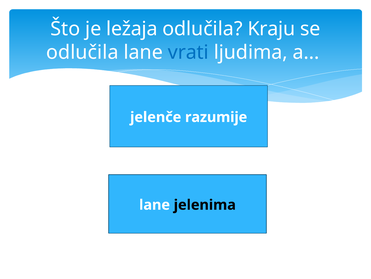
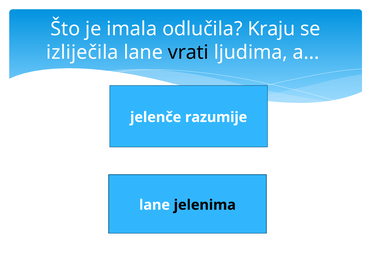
ležaja: ležaja -> imala (132, 29)
odlučila: odlučila -> izliječila (82, 52)
vrati colour: blue -> black (188, 52)
